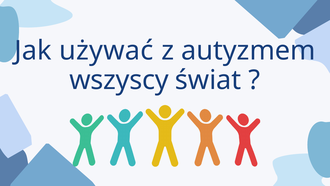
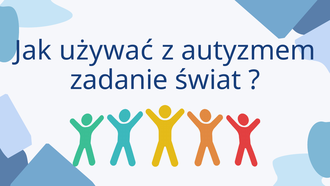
wszyscy: wszyscy -> zadanie (119, 80)
